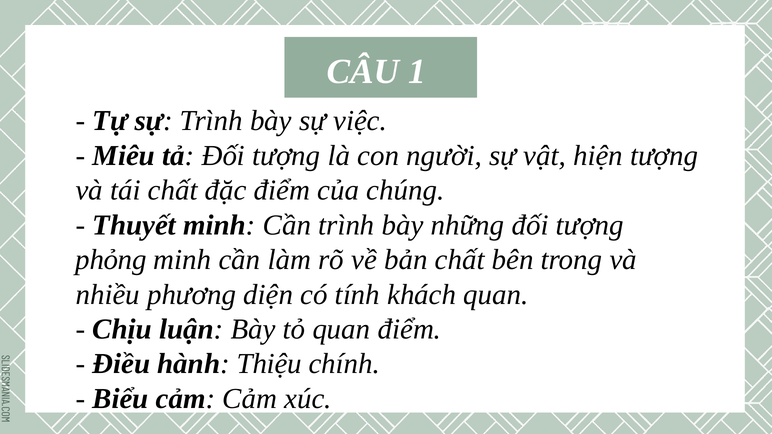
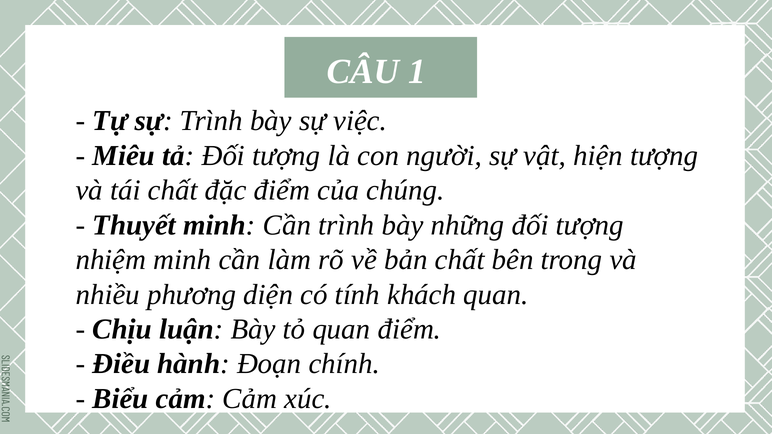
phỏng: phỏng -> nhiệm (111, 260)
Thiệu: Thiệu -> Đoạn (269, 364)
